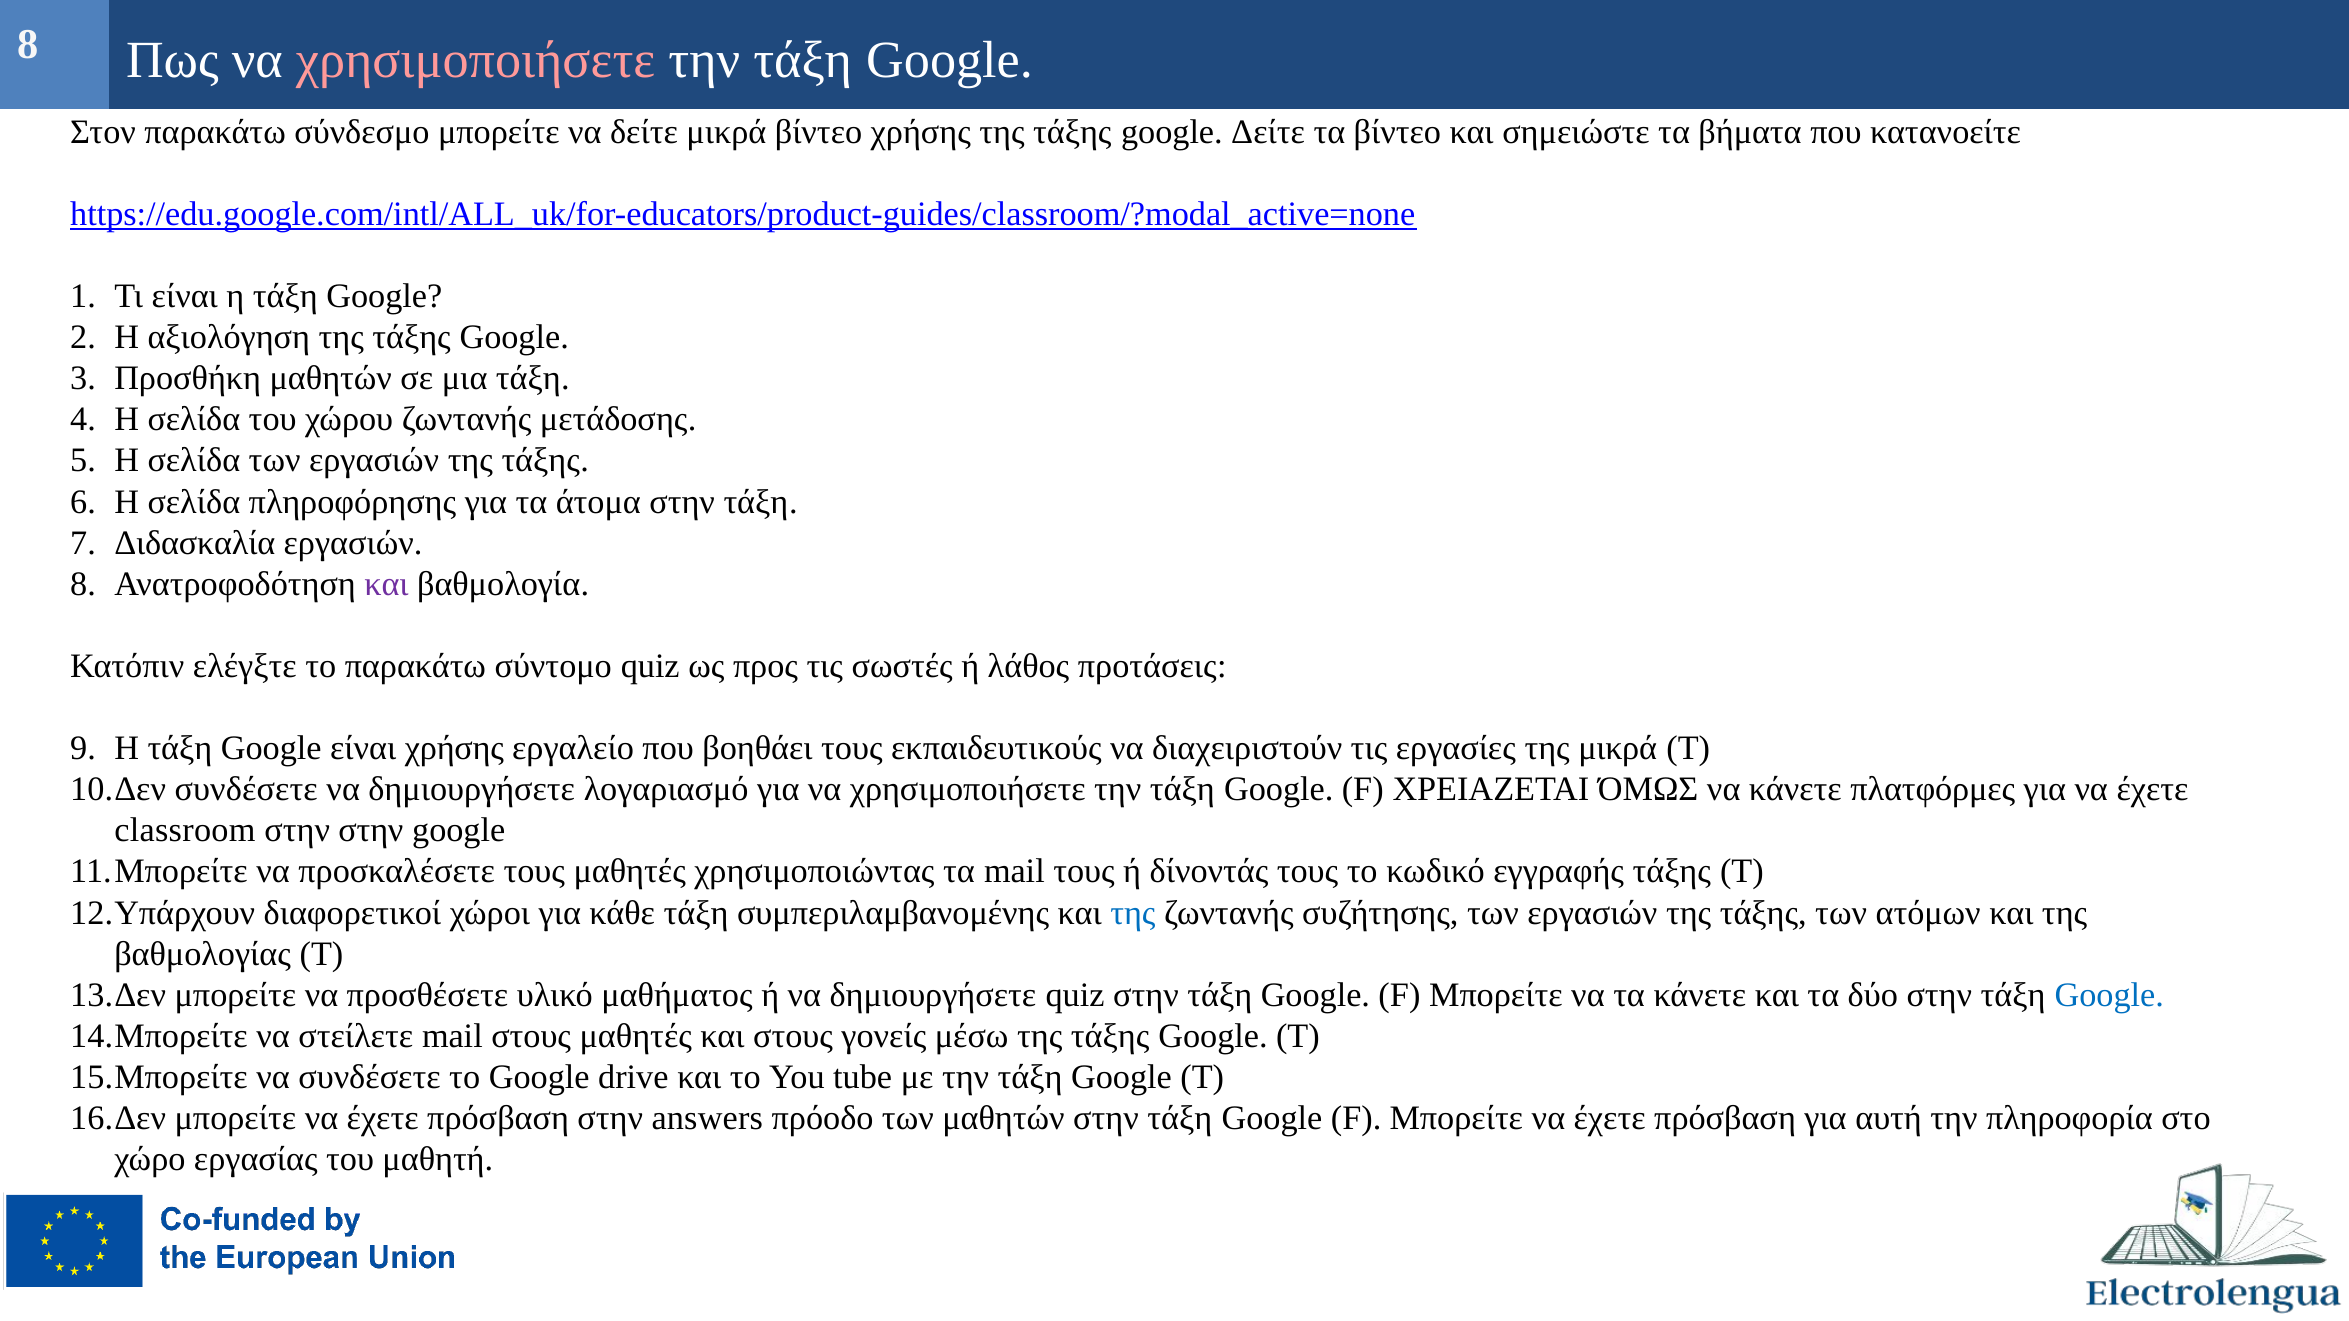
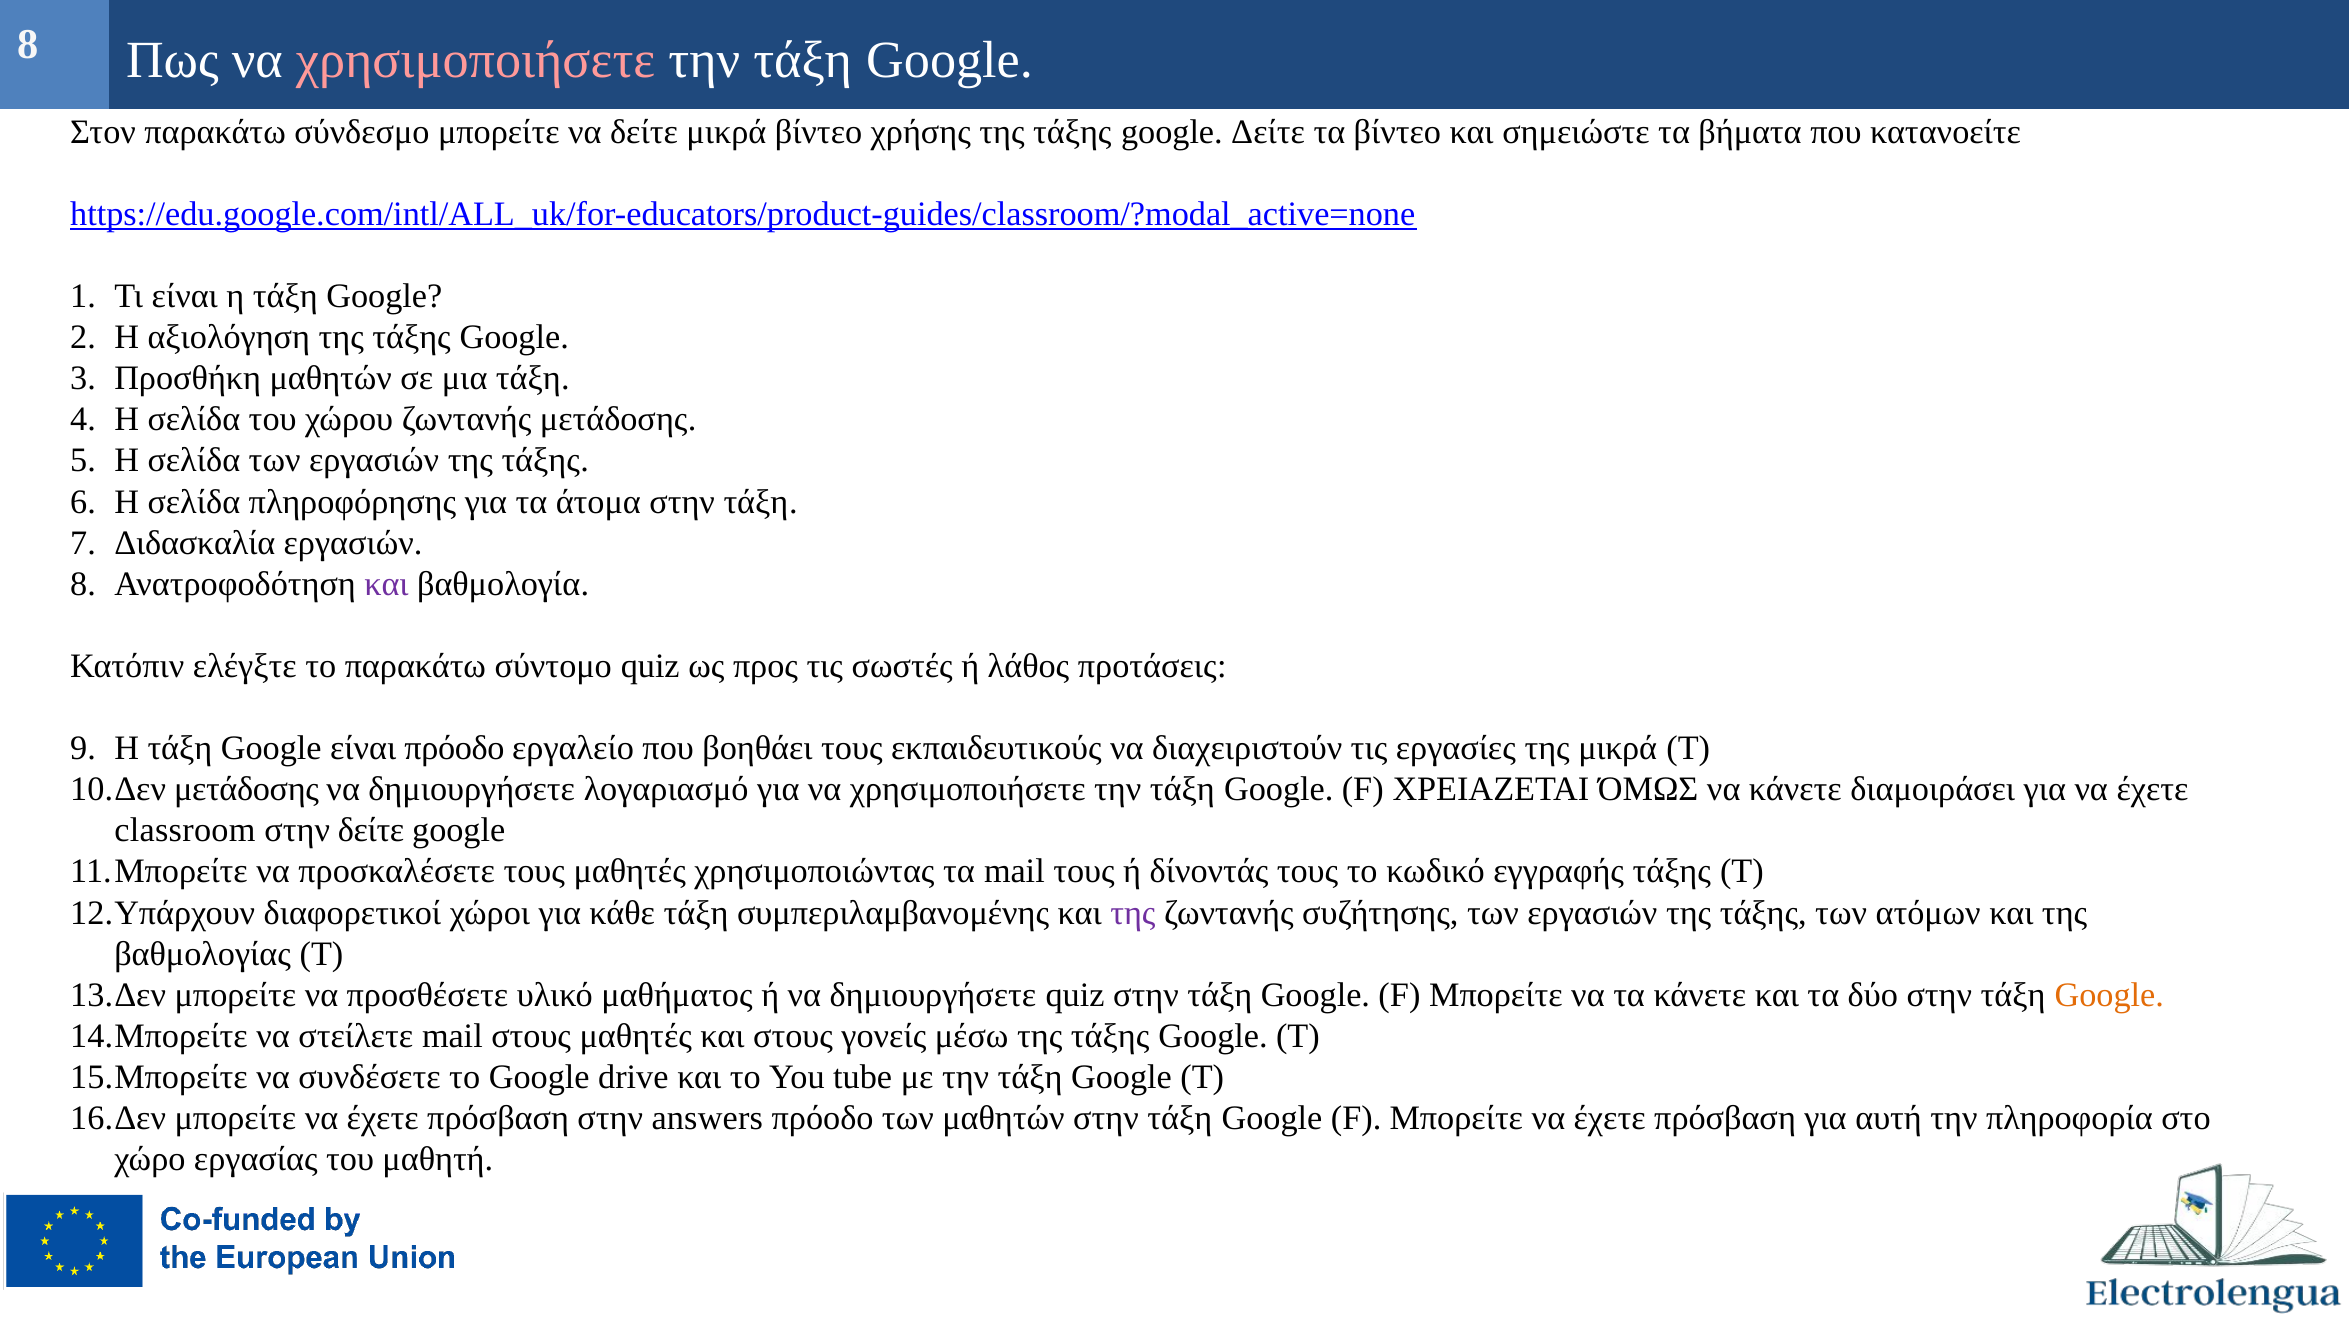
είναι χρήσης: χρήσης -> πρόοδο (454, 749)
συνδέσετε: συνδέσετε -> μετάδοσης (246, 790)
πλατφόρμες: πλατφόρμες -> διαμοιράσει (1933, 790)
στην στην: στην -> δείτε (371, 831)
της colour: blue -> purple (1133, 913)
Google colour: blue -> orange (2109, 995)
